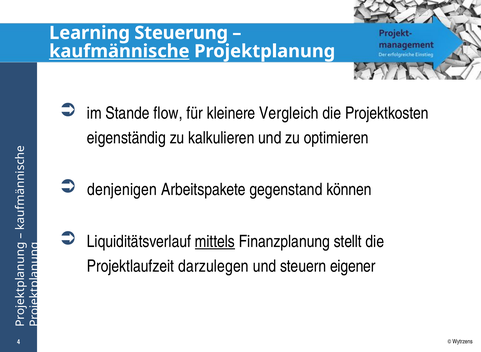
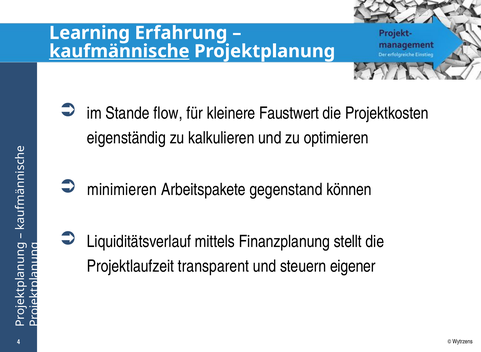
Steuerung: Steuerung -> Erfahrung (181, 33)
Vergleich: Vergleich -> Faustwert (289, 113)
denjenigen: denjenigen -> minimieren (122, 189)
mittels underline: present -> none (215, 241)
darzulegen: darzulegen -> transparent (214, 266)
